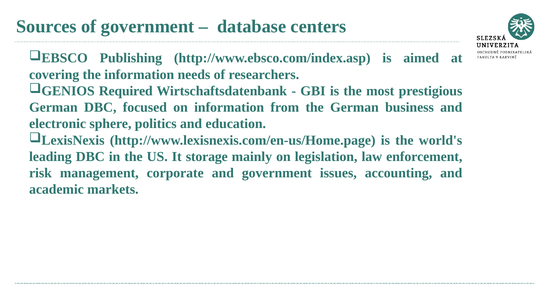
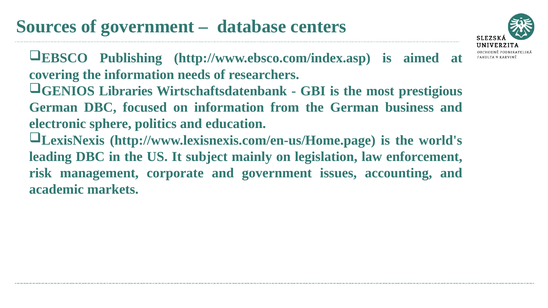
Required: Required -> Libraries (126, 91)
storage: storage -> subject (207, 157)
